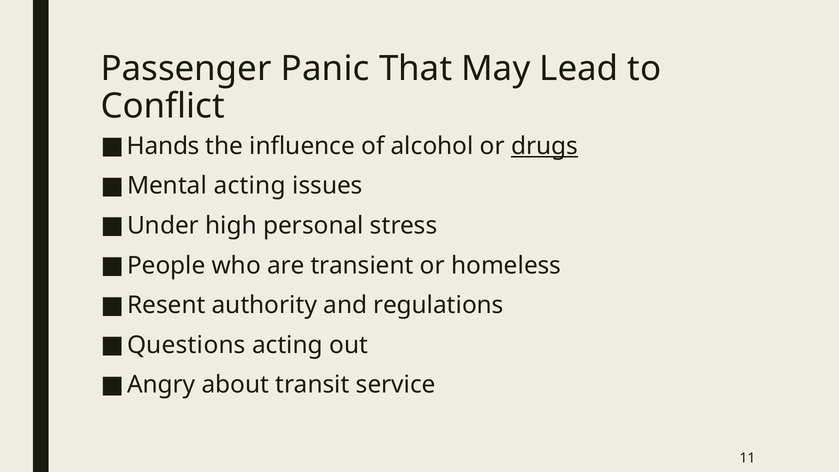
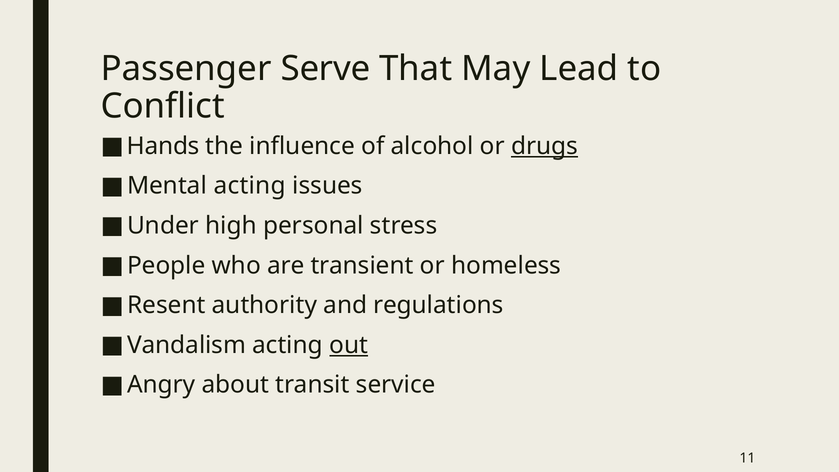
Panic: Panic -> Serve (325, 69)
Questions: Questions -> Vandalism (187, 345)
out underline: none -> present (349, 345)
